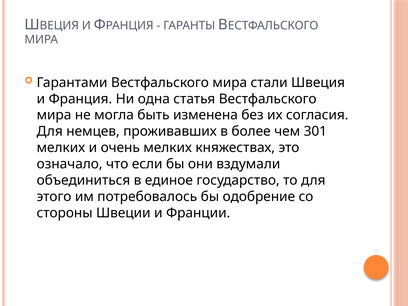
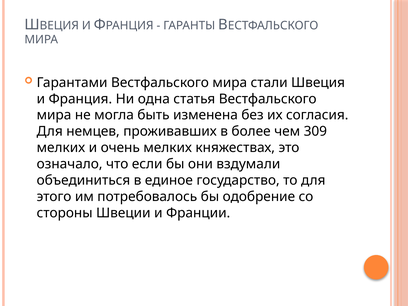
301: 301 -> 309 (315, 131)
